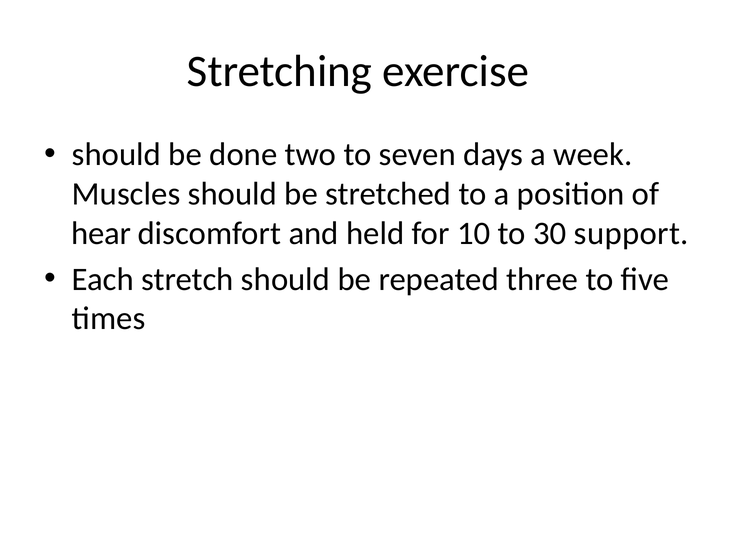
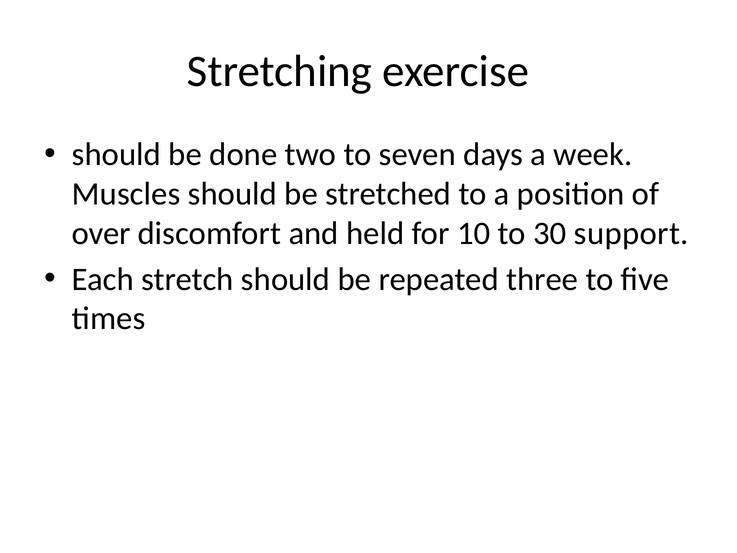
hear: hear -> over (101, 233)
